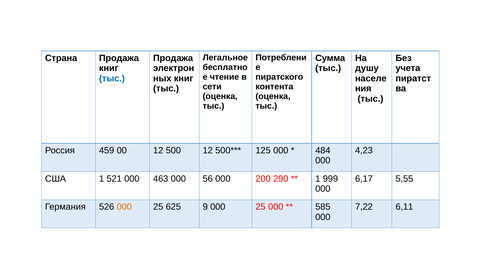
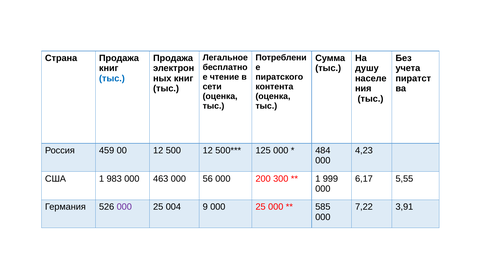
521: 521 -> 983 (114, 179)
290: 290 -> 300 (281, 179)
000 colour: orange -> purple (124, 207)
625: 625 -> 004 (173, 207)
6,11: 6,11 -> 3,91 (404, 207)
